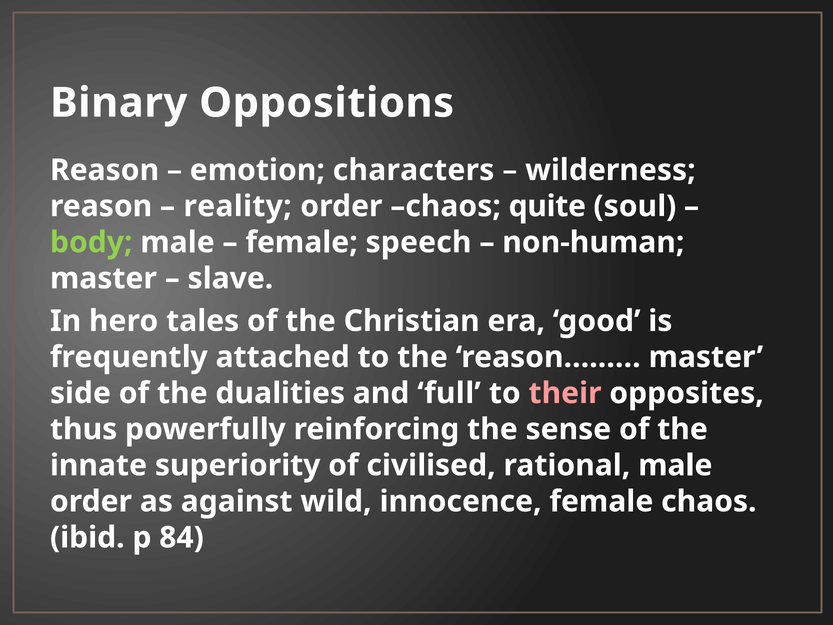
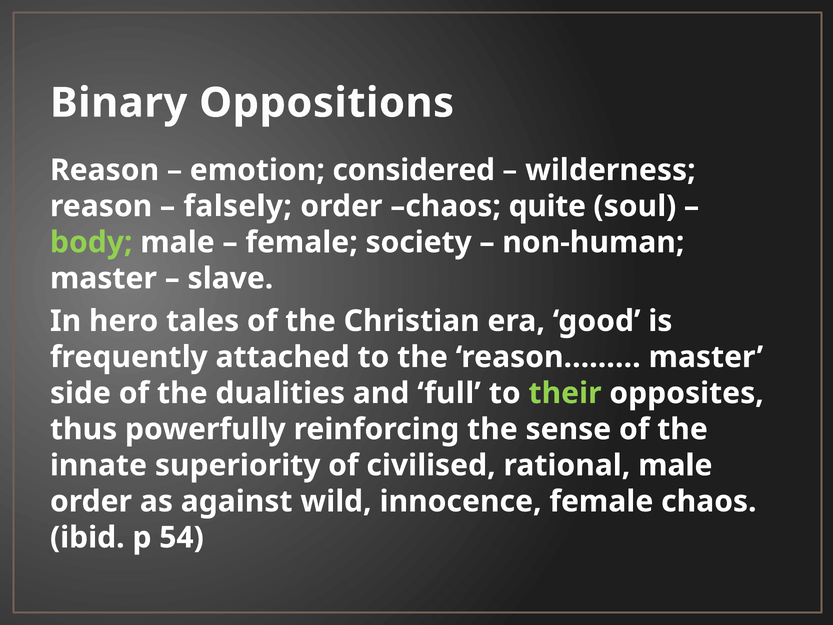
characters: characters -> considered (414, 170)
reality: reality -> falsely (238, 206)
speech: speech -> society (419, 242)
their colour: pink -> light green (565, 393)
84: 84 -> 54 (182, 537)
